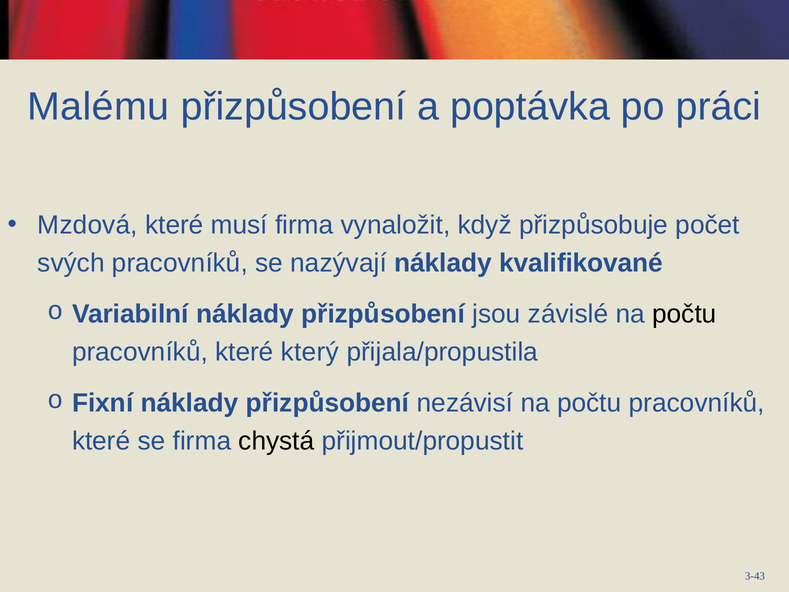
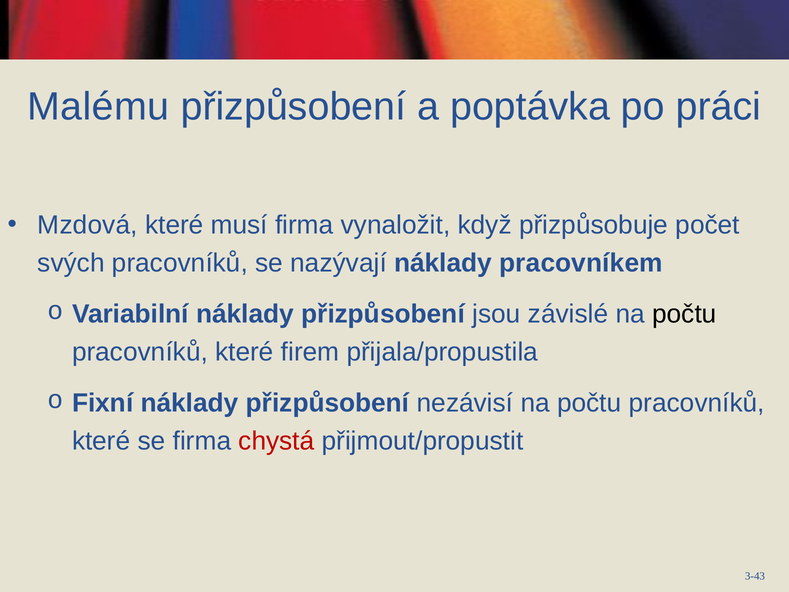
kvalifikované: kvalifikované -> pracovníkem (581, 263)
který: který -> firem (310, 352)
chystá colour: black -> red (276, 441)
